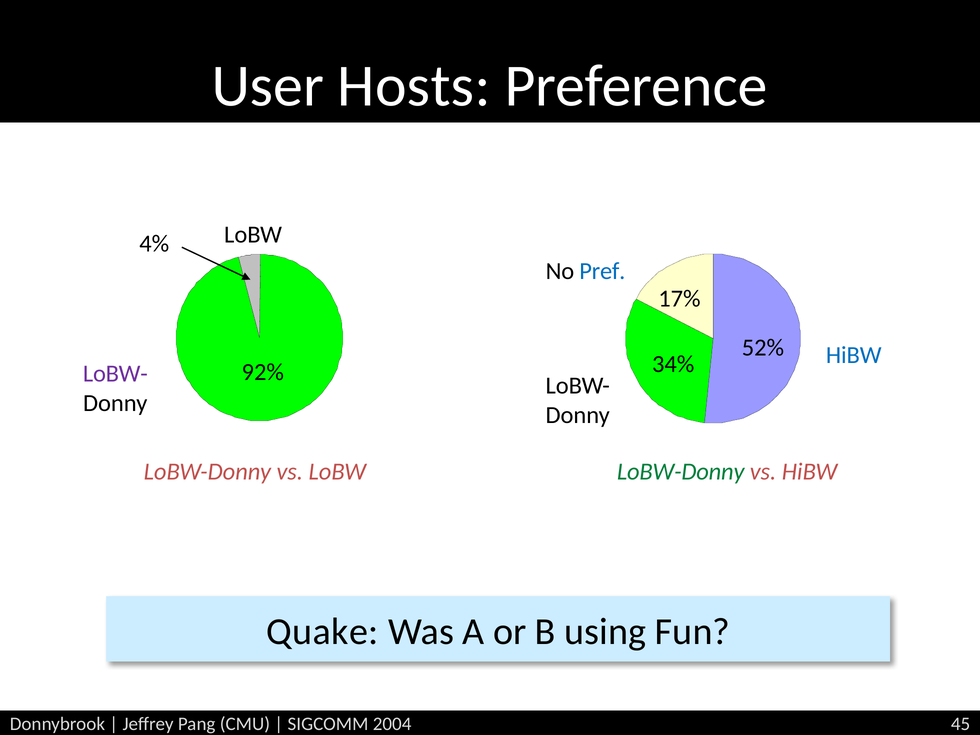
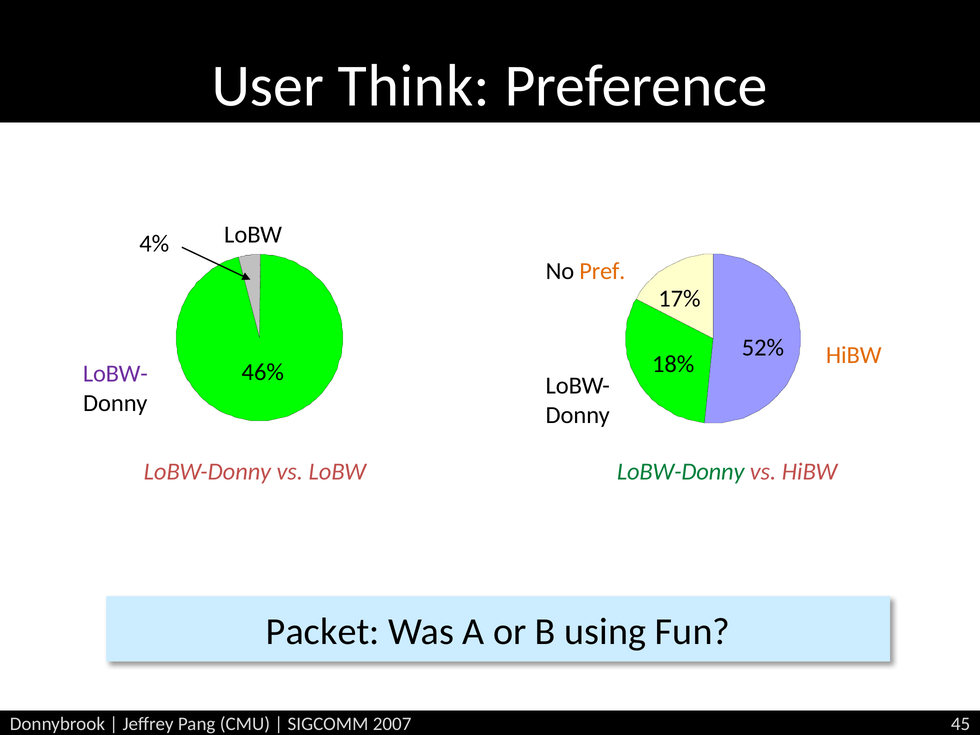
Hosts: Hosts -> Think (414, 86)
Pref colour: blue -> orange (602, 271)
HiBW colour: blue -> orange (854, 355)
34%: 34% -> 18% (673, 364)
92%: 92% -> 46% (263, 372)
Quake: Quake -> Packet (323, 631)
2004: 2004 -> 2007 (392, 724)
